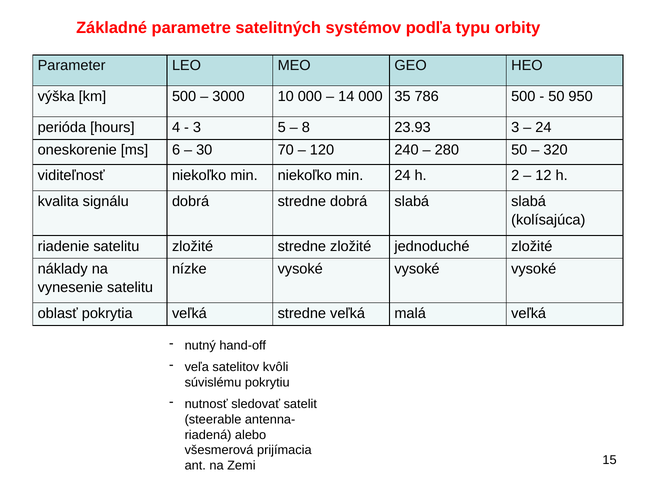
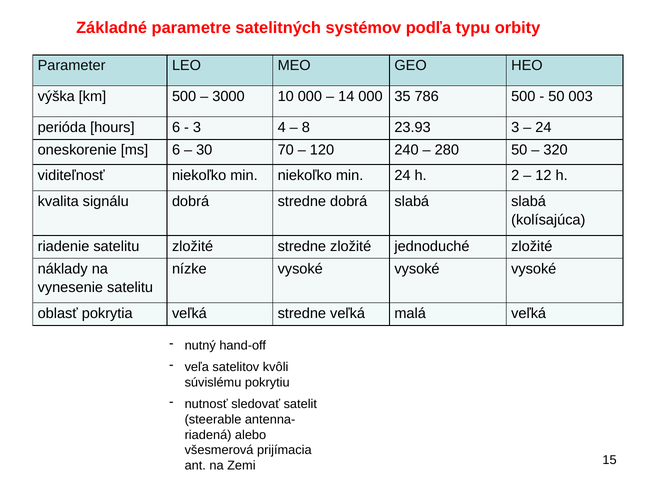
950: 950 -> 003 (581, 97)
hours 4: 4 -> 6 (176, 128)
5: 5 -> 4 (282, 128)
